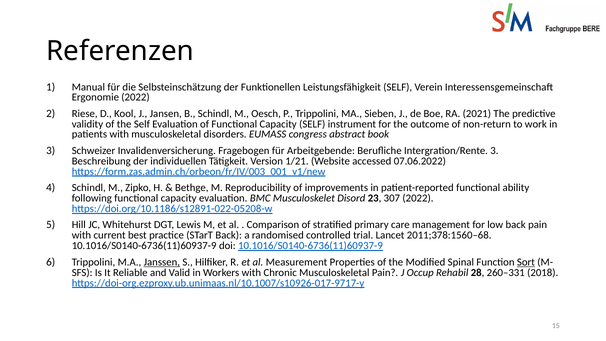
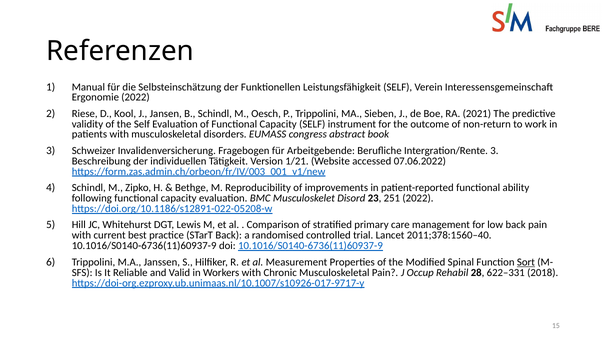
307: 307 -> 251 (392, 198)
2011;378:1560–68: 2011;378:1560–68 -> 2011;378:1560–40 (449, 235)
Janssen underline: present -> none (162, 262)
260–331: 260–331 -> 622–331 (506, 272)
